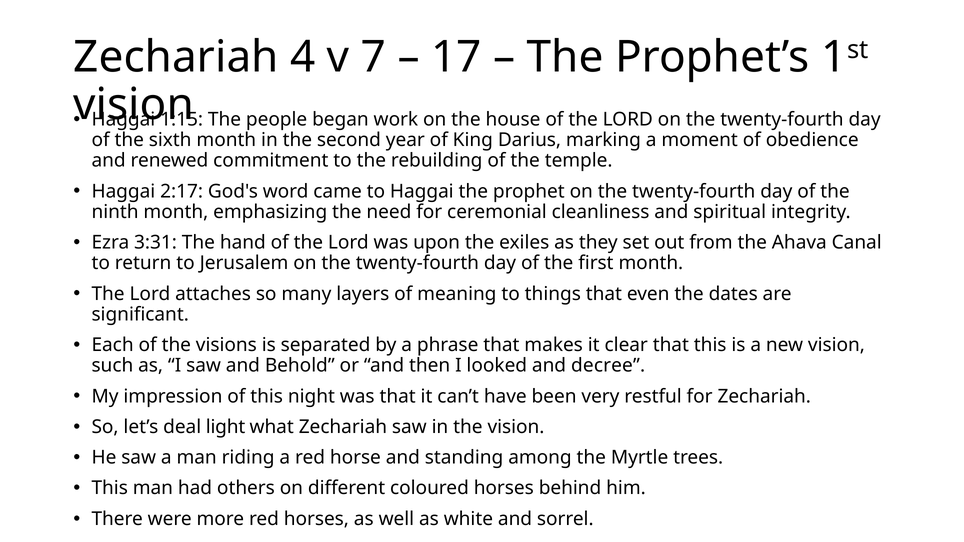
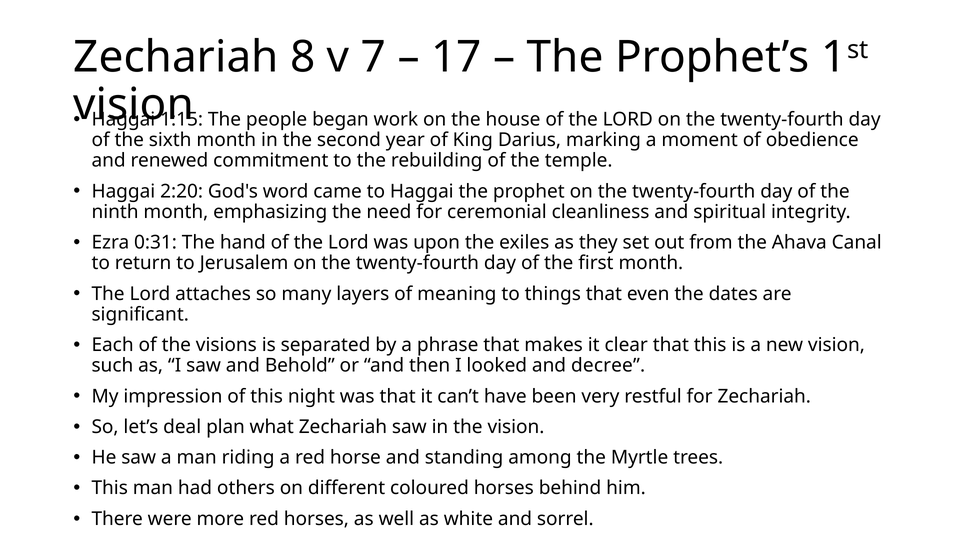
4: 4 -> 8 (303, 57)
2:17: 2:17 -> 2:20 (182, 191)
3:31: 3:31 -> 0:31 (155, 243)
light: light -> plan (226, 427)
